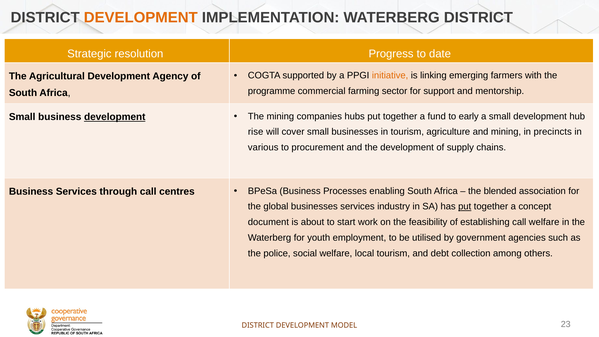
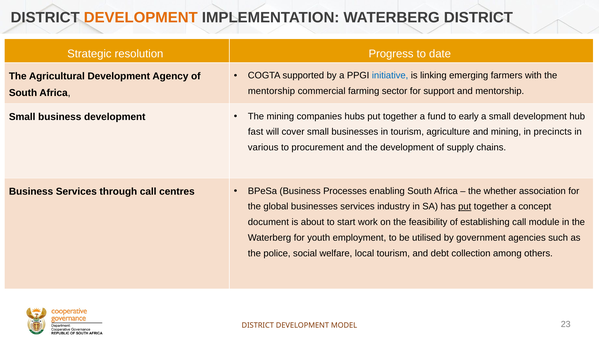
initiative colour: orange -> blue (390, 75)
programme: programme -> mentorship (271, 91)
development underline: present -> none (115, 117)
rise: rise -> fast (256, 132)
blended: blended -> whether (500, 191)
call welfare: welfare -> module (544, 222)
